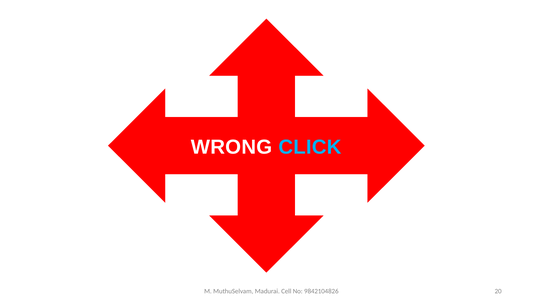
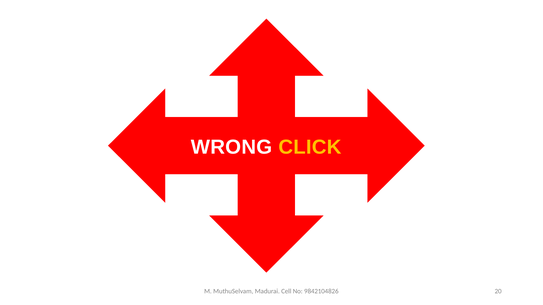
CLICK colour: light blue -> yellow (310, 147)
